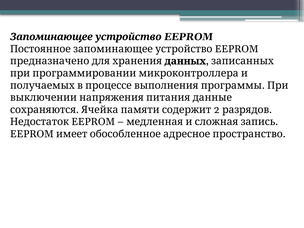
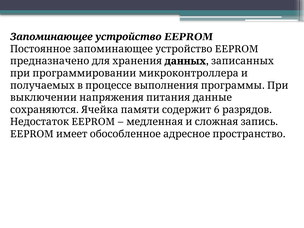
2: 2 -> 6 (217, 110)
